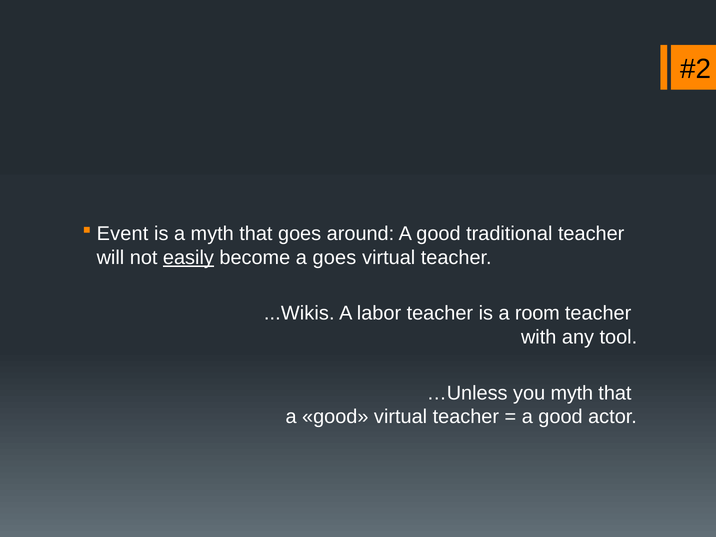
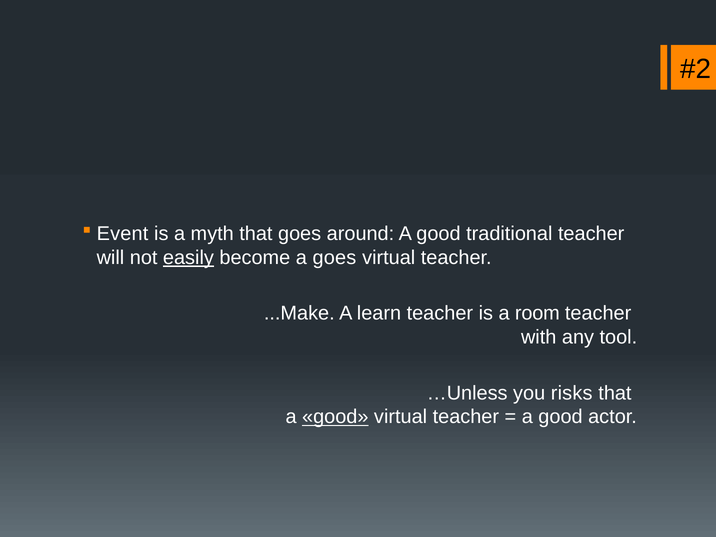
...Wikis: ...Wikis -> ...Make (299, 313)
labor: labor -> learn (379, 313)
you myth: myth -> risks (572, 393)
good underline: none -> present (335, 417)
